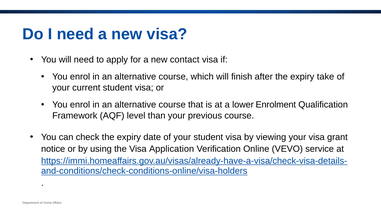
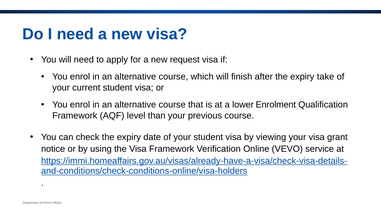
contact: contact -> request (185, 59)
Visa Application: Application -> Framework (172, 149)
